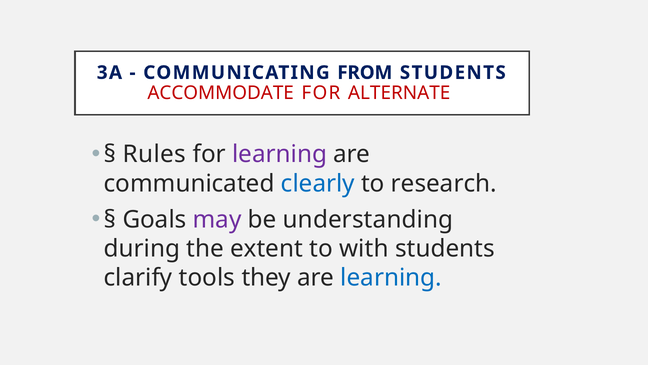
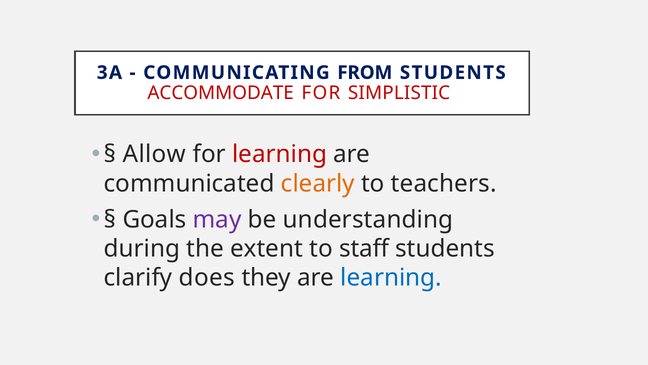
ALTERNATE: ALTERNATE -> SIMPLISTIC (399, 93)
Rules: Rules -> Allow (154, 154)
learning colour: purple -> red (280, 154)
clearly colour: blue -> orange (318, 183)
research: research -> teachers (444, 183)
with: with -> staff (364, 248)
tools: tools -> does (207, 277)
